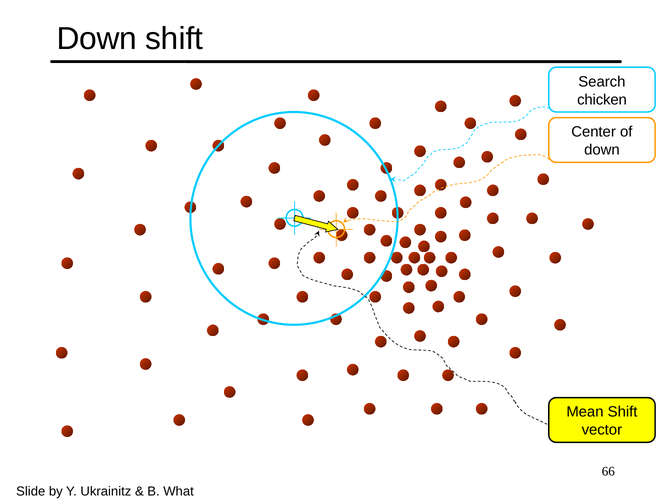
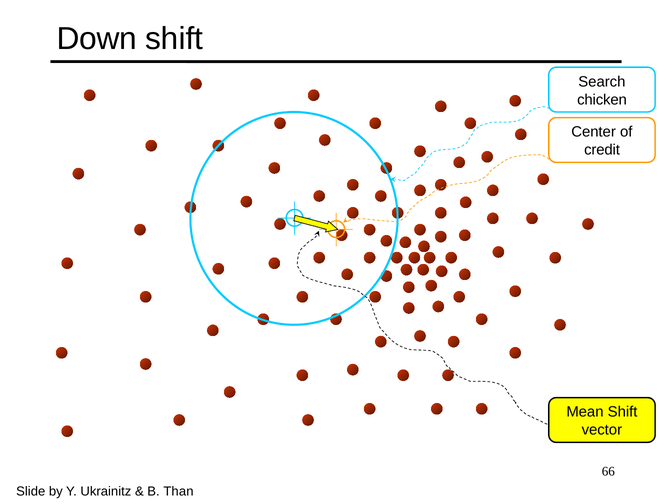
down: down -> credit (602, 150)
What: What -> Than (178, 492)
